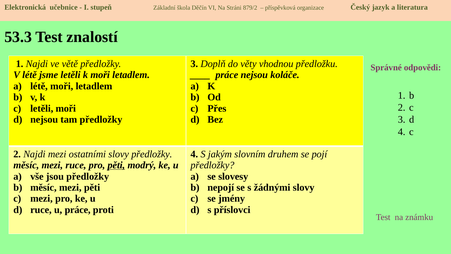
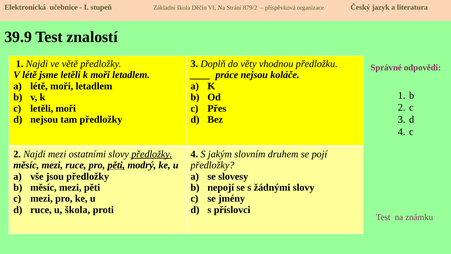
53.3: 53.3 -> 39.9 (18, 37)
předložky underline: none -> present (152, 154)
u práce: práce -> škola (78, 210)
